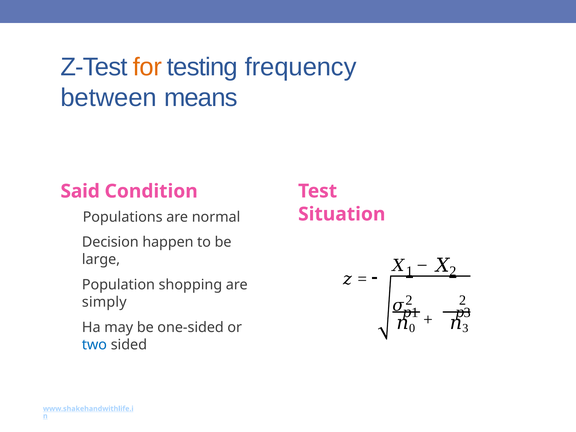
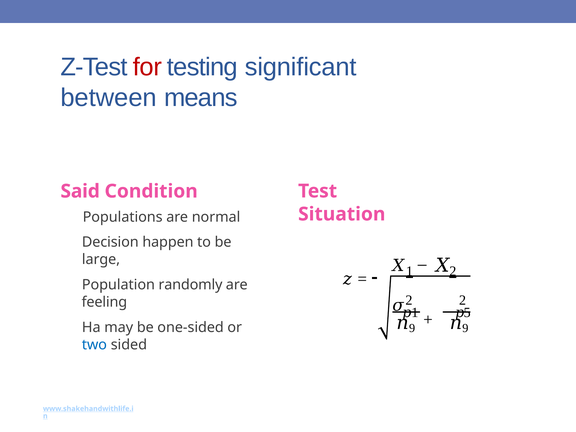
for colour: orange -> red (147, 67)
frequency: frequency -> significant (301, 67)
shopping: shopping -> randomly (190, 285)
simply: simply -> feeling (104, 302)
3: 3 -> 5 (467, 313)
0: 0 -> 9 (412, 328)
3: 3 -> 9 (465, 328)
